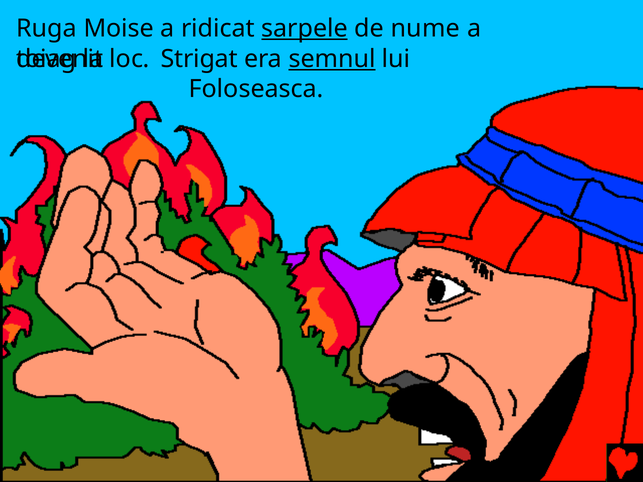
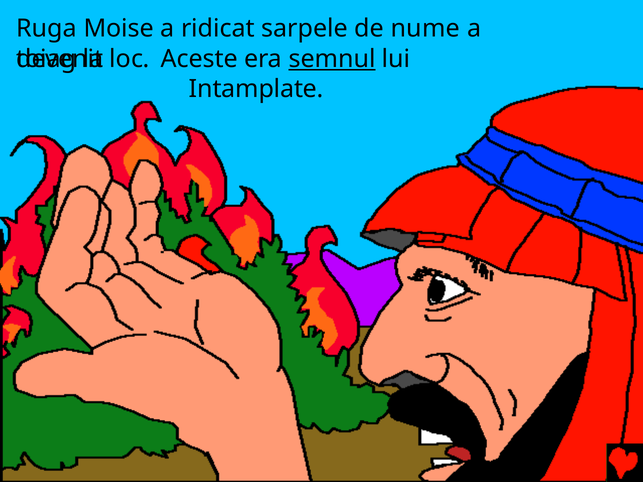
sarpele underline: present -> none (305, 29)
Strigat: Strigat -> Aceste (199, 59)
Foloseasca: Foloseasca -> Intamplate (256, 89)
